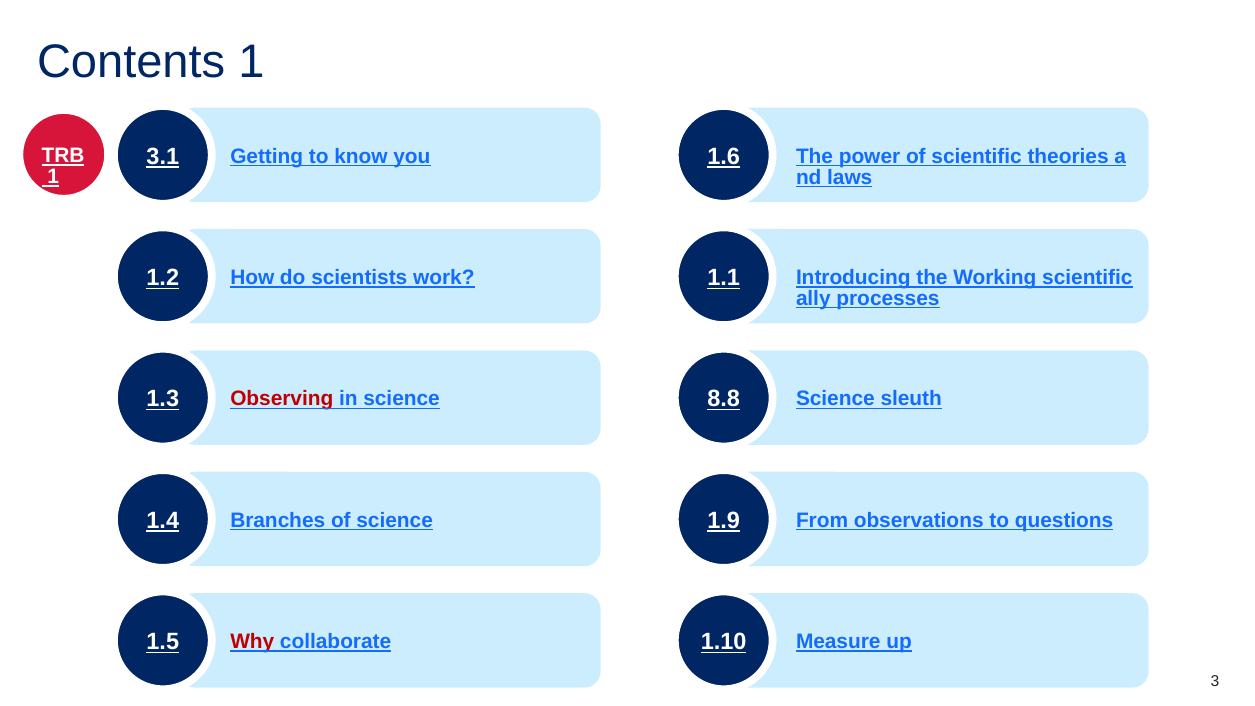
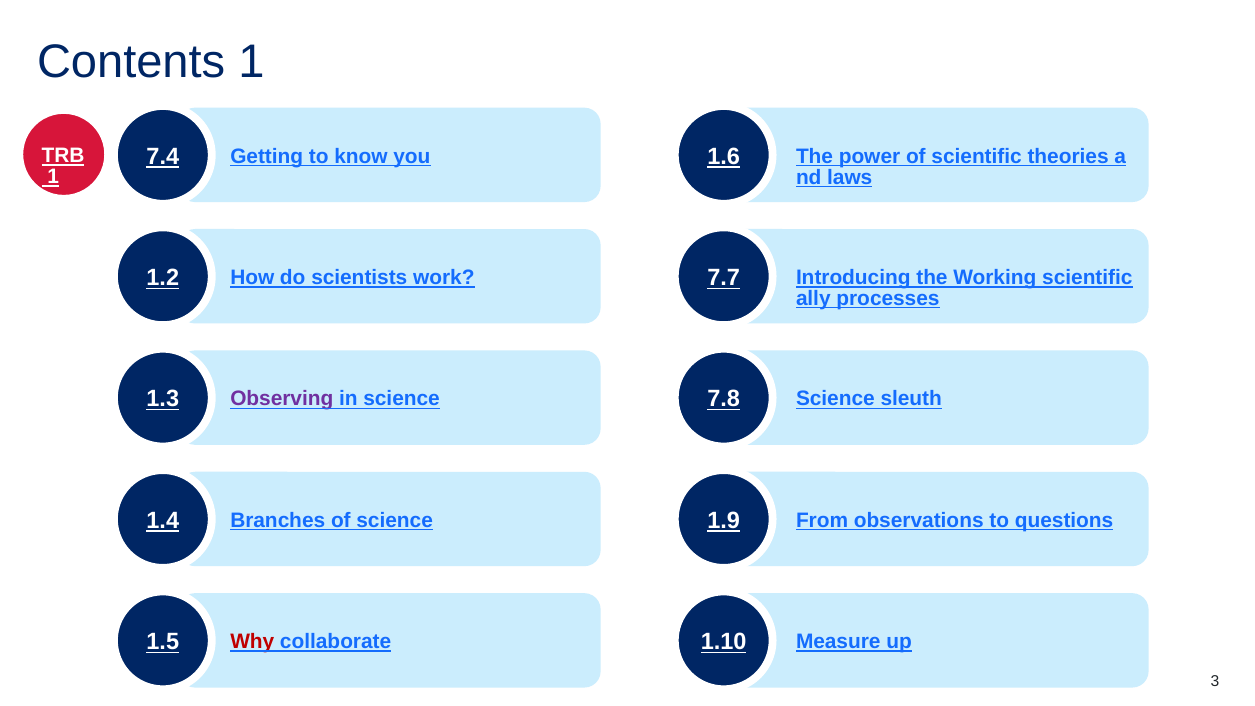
3.1: 3.1 -> 7.4 (163, 156)
1.1: 1.1 -> 7.7 (724, 278)
8.8: 8.8 -> 7.8 (724, 399)
Observing colour: red -> purple (282, 399)
